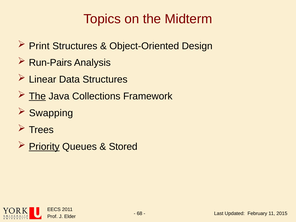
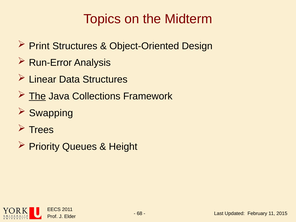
Run-Pairs: Run-Pairs -> Run-Error (50, 63)
Priority underline: present -> none (44, 147)
Stored: Stored -> Height (123, 147)
